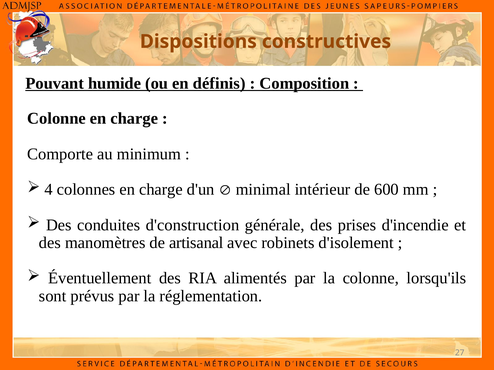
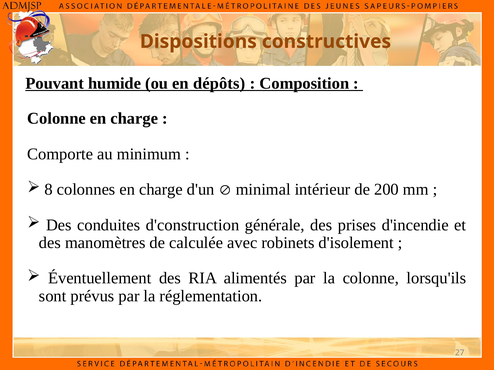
définis: définis -> dépôts (219, 83)
4: 4 -> 8 (49, 190)
600: 600 -> 200 (387, 190)
artisanal: artisanal -> calculée (196, 243)
